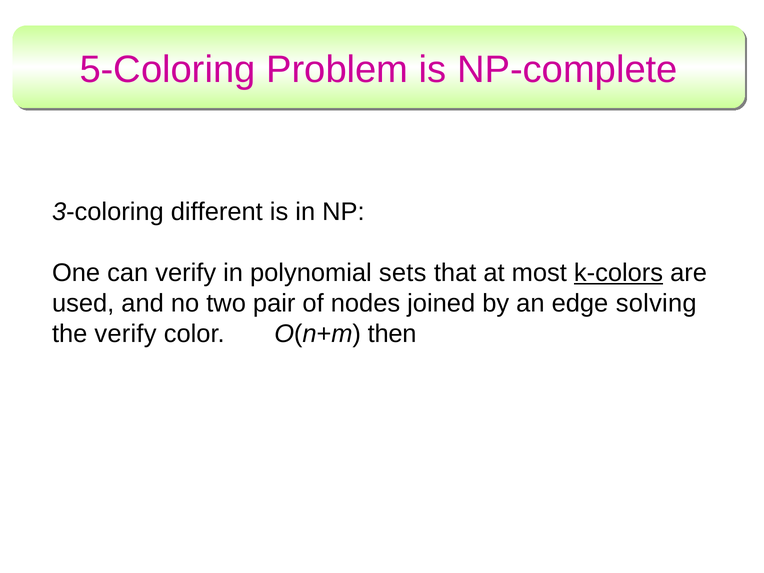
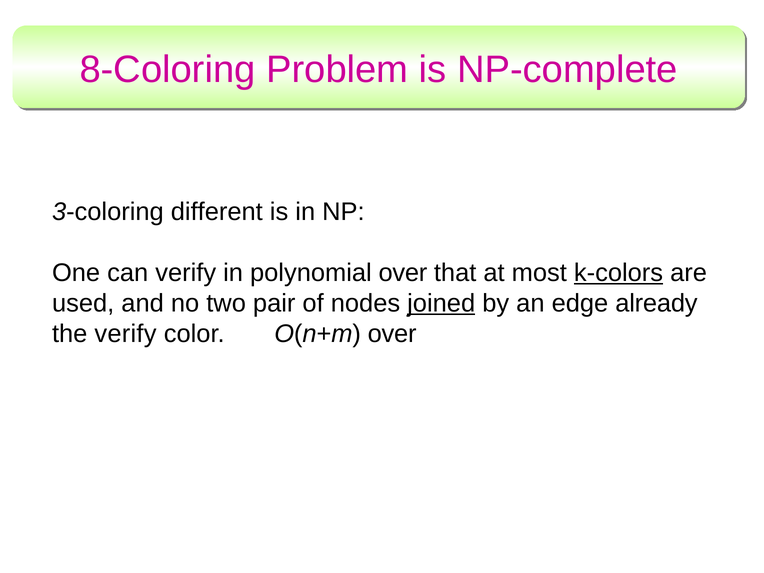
5-Coloring: 5-Coloring -> 8-Coloring (168, 69)
polynomial sets: sets -> over (403, 273)
joined underline: none -> present (441, 303)
solving: solving -> already (656, 303)
O(n+m then: then -> over (392, 334)
